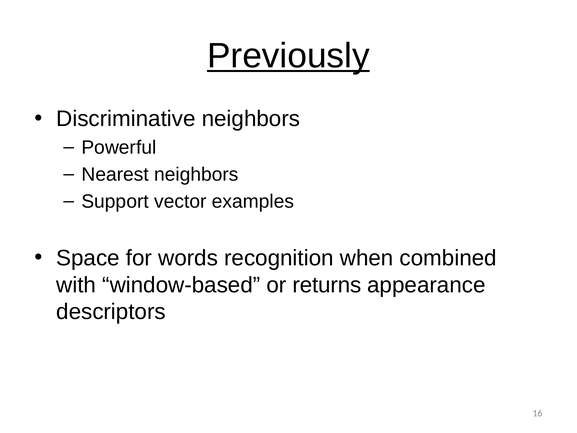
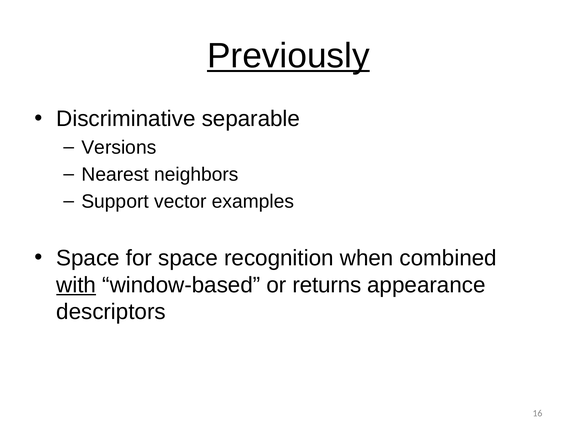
Discriminative neighbors: neighbors -> separable (251, 119)
Powerful: Powerful -> Versions (119, 147)
for words: words -> space (188, 258)
with underline: none -> present (76, 285)
